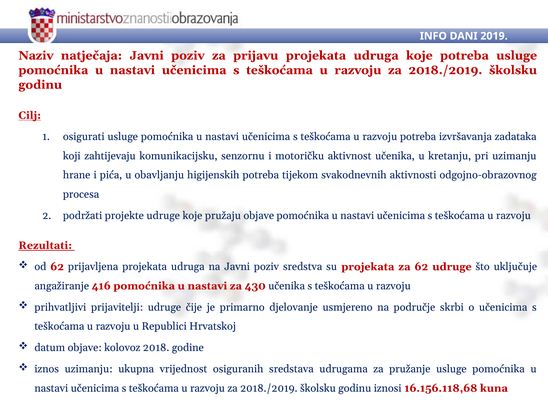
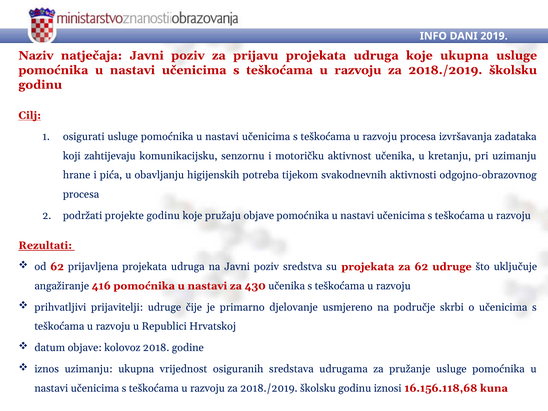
koje potreba: potreba -> ukupna (464, 56)
razvoju potreba: potreba -> procesa (418, 137)
projekte udruge: udruge -> godinu (163, 216)
